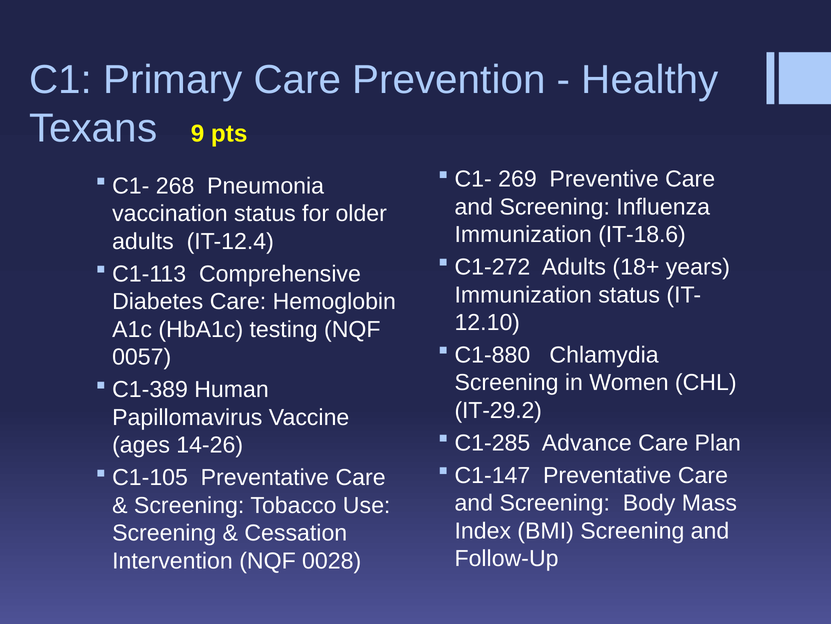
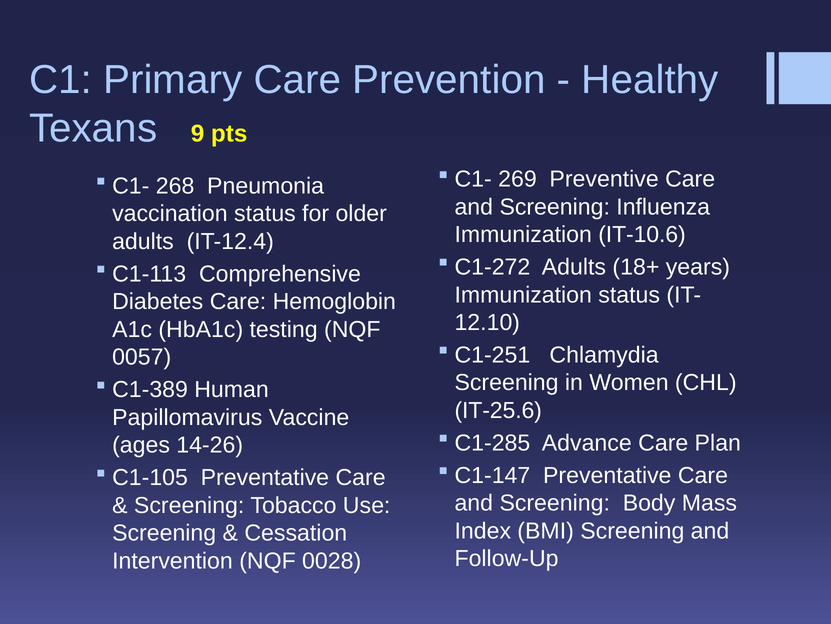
IT-18.6: IT-18.6 -> IT-10.6 (642, 234)
C1-880: C1-880 -> C1-251 (492, 355)
IT-29.2: IT-29.2 -> IT-25.6 (498, 410)
